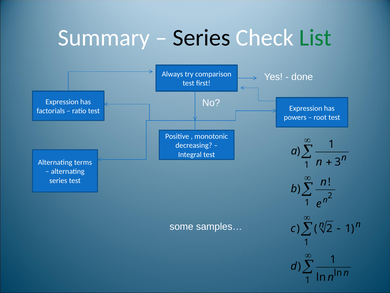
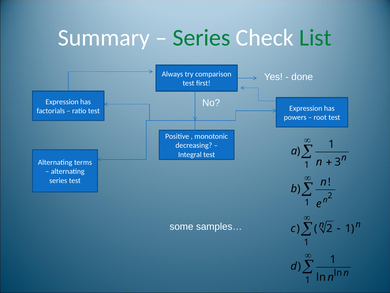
Series colour: black -> green (201, 38)
